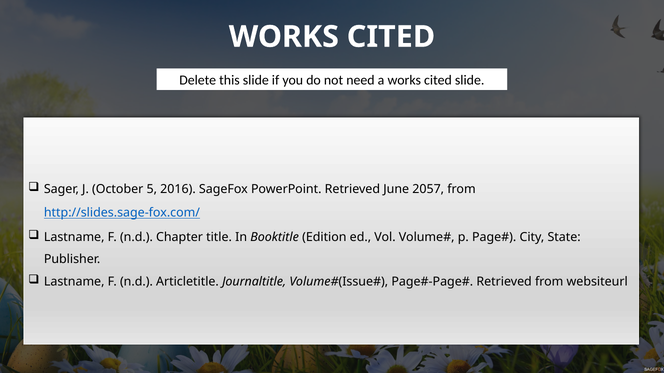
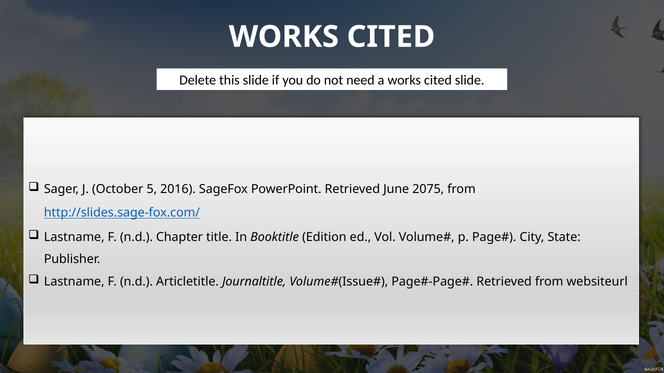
2057: 2057 -> 2075 (428, 190)
